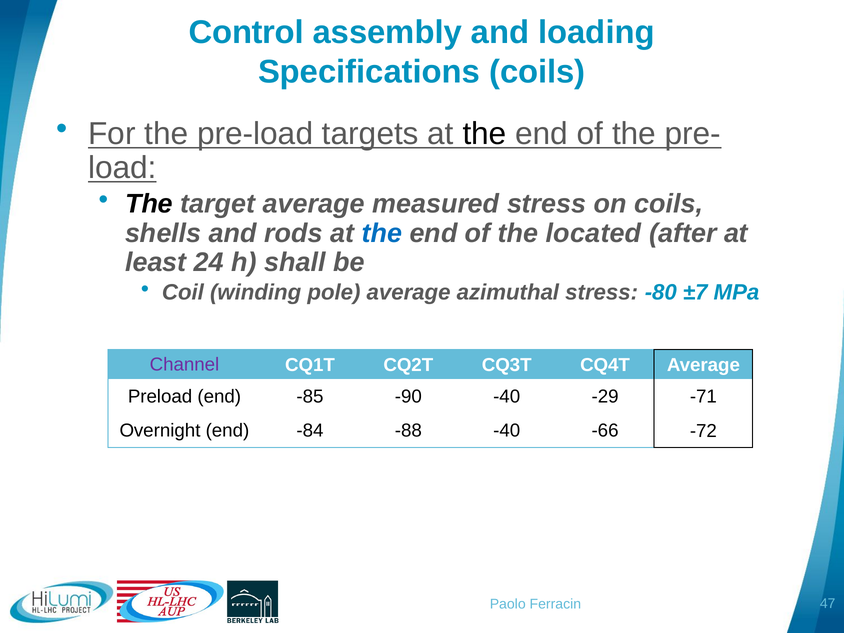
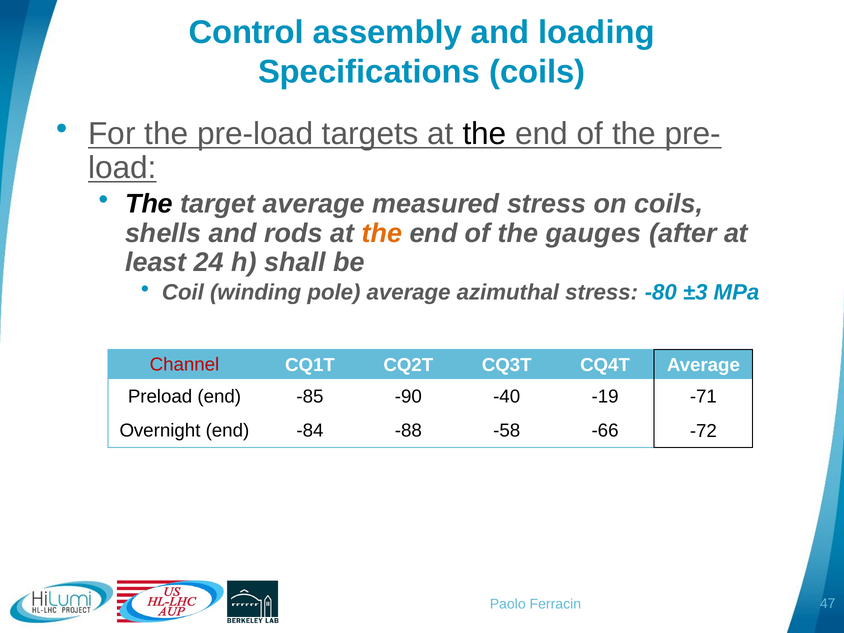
the colour: blue -> orange (382, 233)
located: located -> gauges (594, 233)
±7: ±7 -> ±3 (695, 292)
Channel colour: purple -> red (184, 365)
-29: -29 -> -19 (605, 396)
-88 -40: -40 -> -58 (507, 431)
